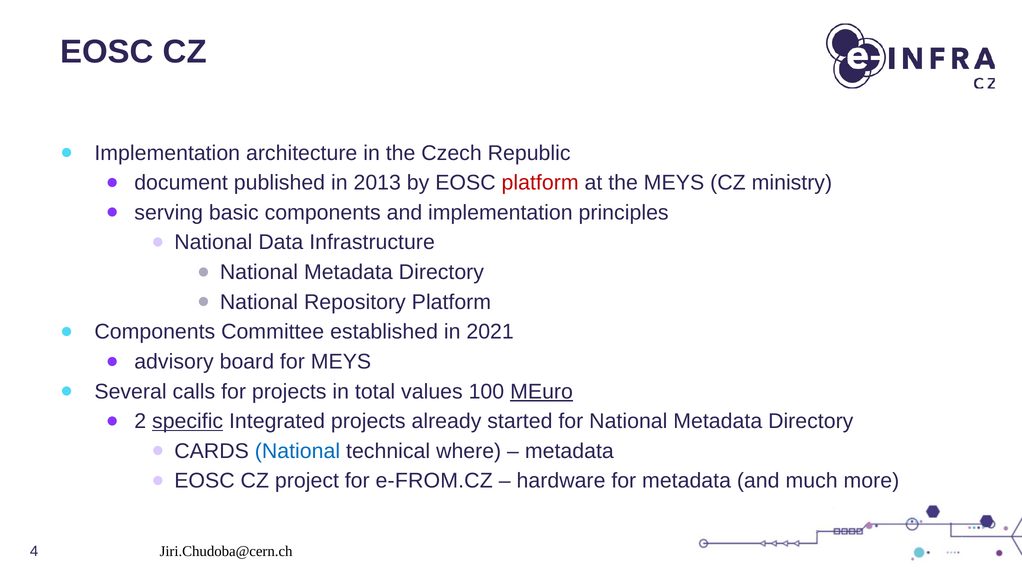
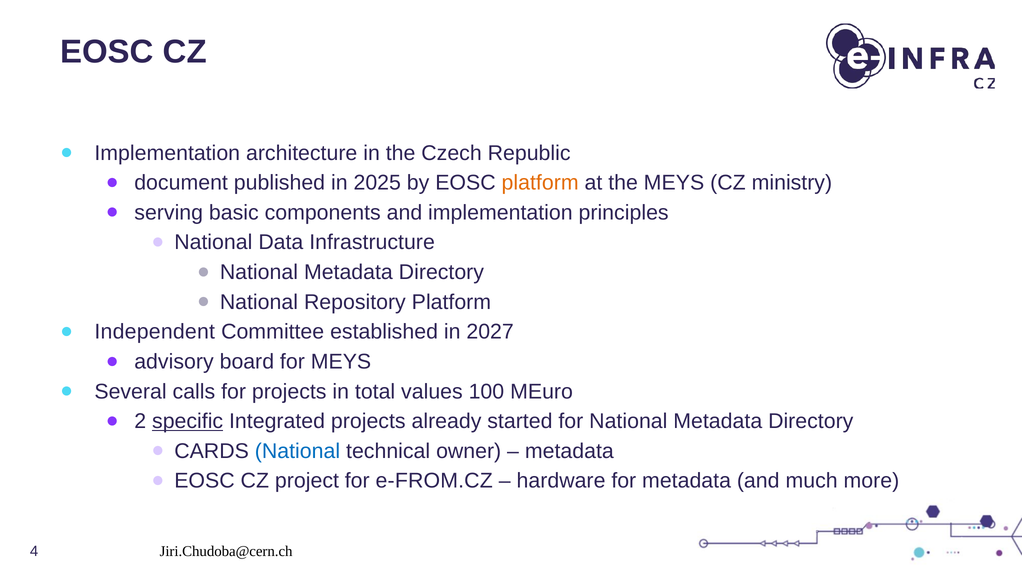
2013: 2013 -> 2025 (377, 183)
platform colour: red -> orange (540, 183)
Components: Components -> Independent (155, 332)
2021: 2021 -> 2027 (490, 332)
MEuro underline: present -> none (542, 392)
where: where -> owner (469, 451)
